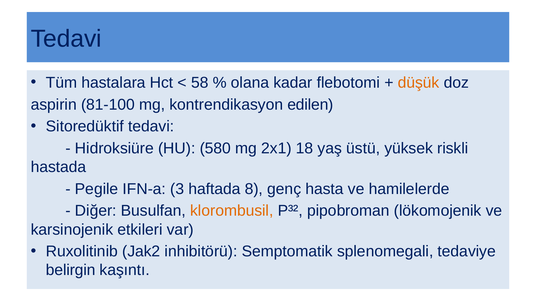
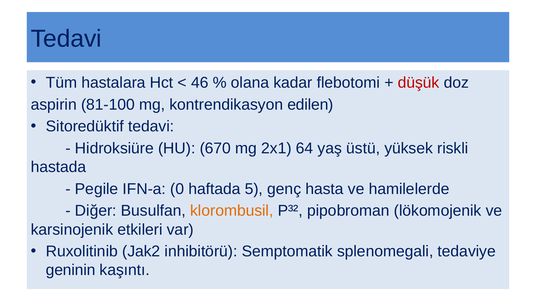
58: 58 -> 46 (200, 83)
düşük colour: orange -> red (419, 83)
580: 580 -> 670 (215, 149)
18: 18 -> 64 (305, 149)
3: 3 -> 0 (177, 189)
8: 8 -> 5 (254, 189)
belirgin: belirgin -> geninin (71, 271)
